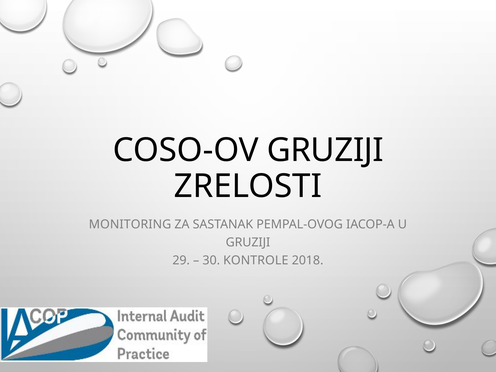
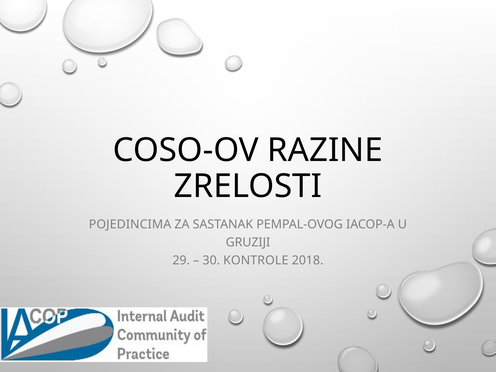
COSO-OV GRUZIJI: GRUZIJI -> RAZINE (325, 150)
MONITORING: MONITORING -> POJEDINCIMA (130, 225)
